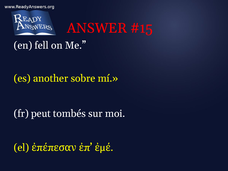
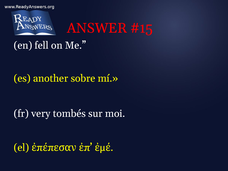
peut: peut -> very (41, 114)
